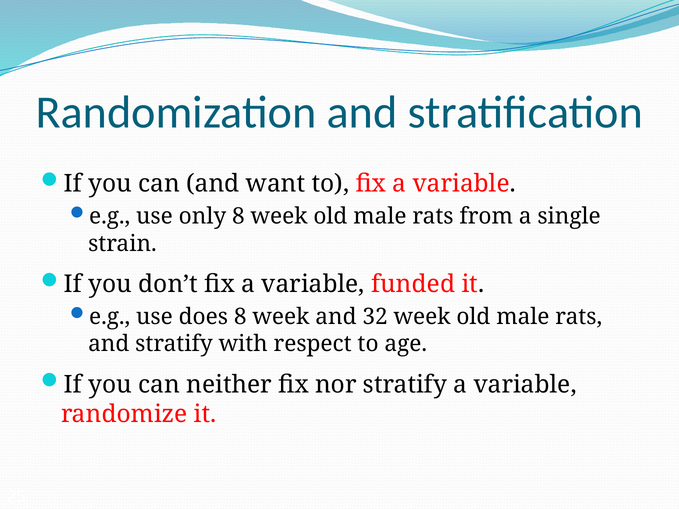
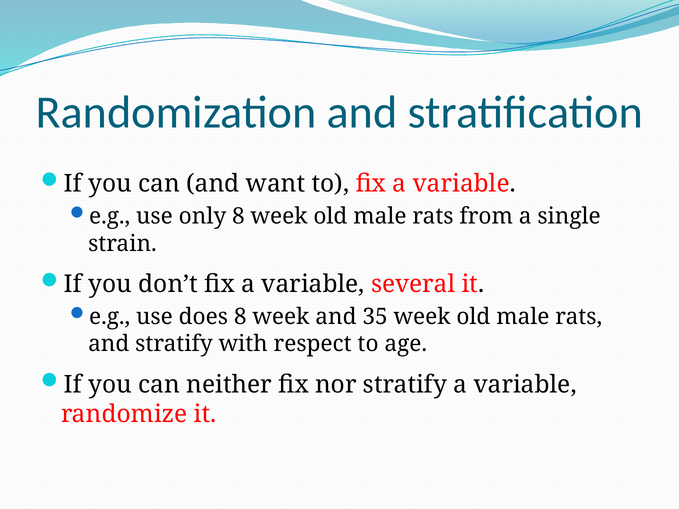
funded: funded -> several (413, 284)
32: 32 -> 35 (375, 317)
